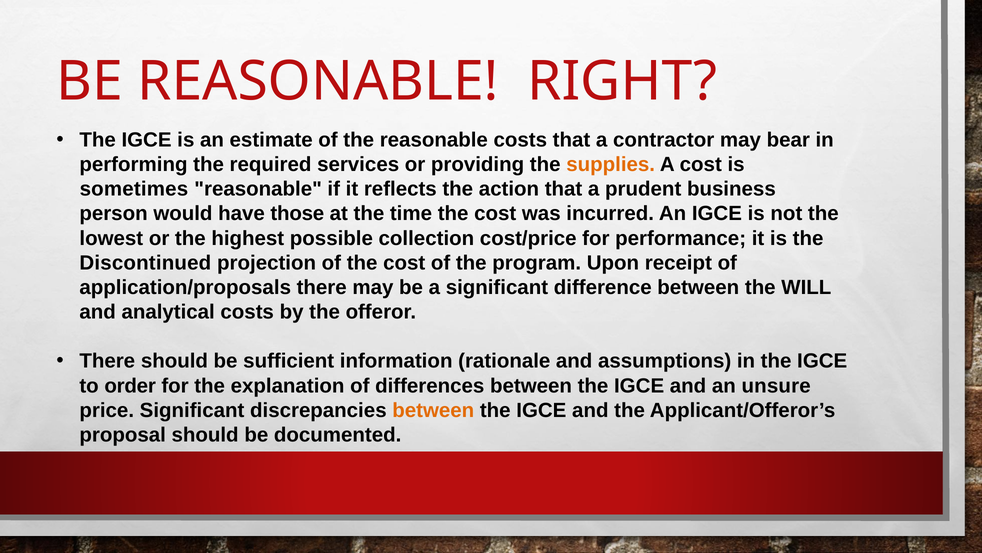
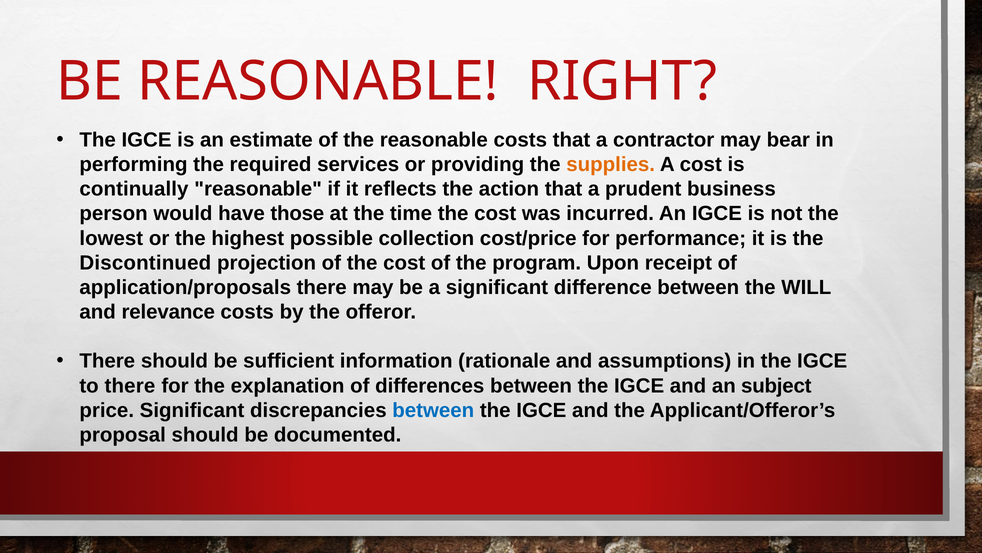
sometimes: sometimes -> continually (134, 189)
analytical: analytical -> relevance (168, 312)
to order: order -> there (130, 385)
unsure: unsure -> subject (776, 385)
between colour: orange -> blue (433, 410)
